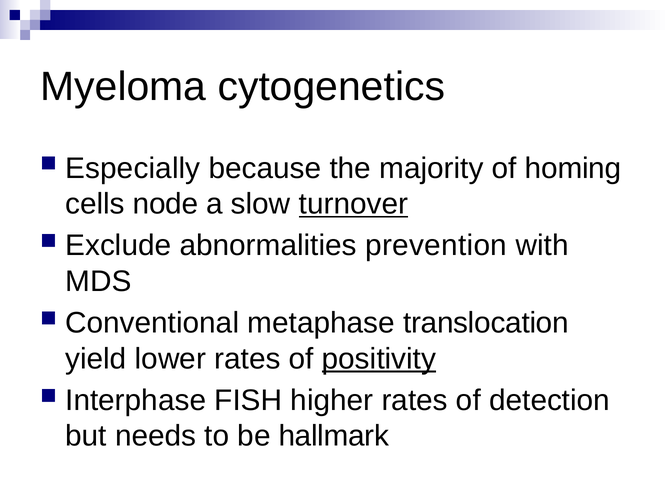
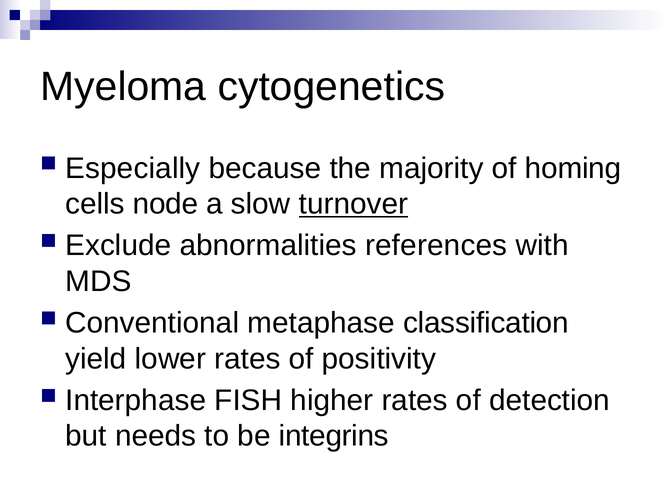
prevention: prevention -> references (436, 246)
translocation: translocation -> classification (486, 323)
positivity underline: present -> none (379, 359)
hallmark: hallmark -> integrins (334, 437)
